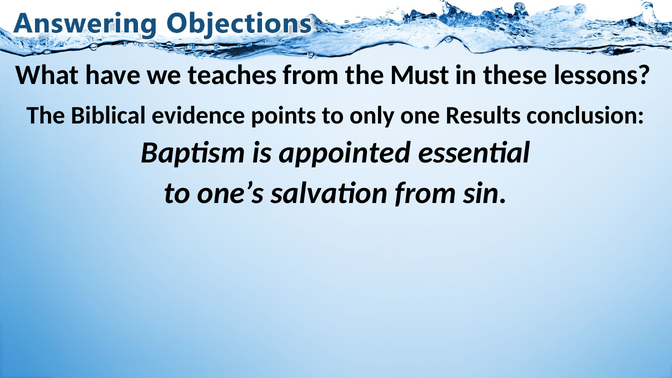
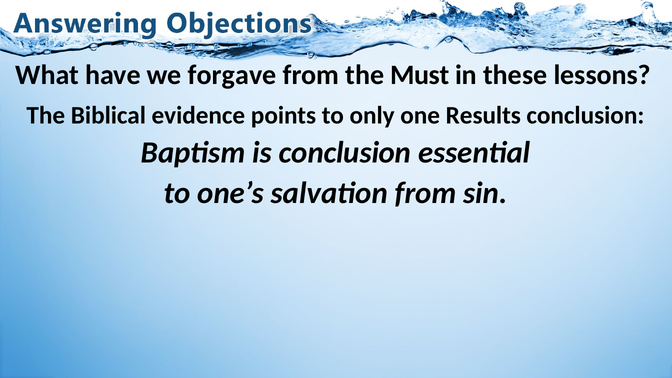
teaches: teaches -> forgave (232, 75)
is appointed: appointed -> conclusion (345, 153)
